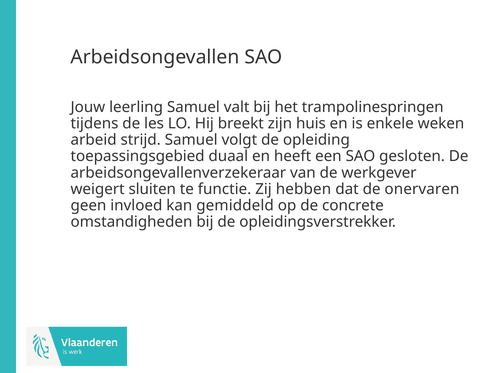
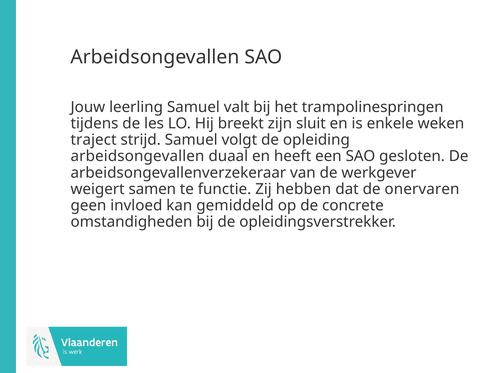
huis: huis -> sluit (311, 124)
arbeid: arbeid -> traject (94, 140)
toepassingsgebied: toepassingsgebied -> arbeidsongevallen (137, 156)
sluiten: sluiten -> samen (152, 189)
